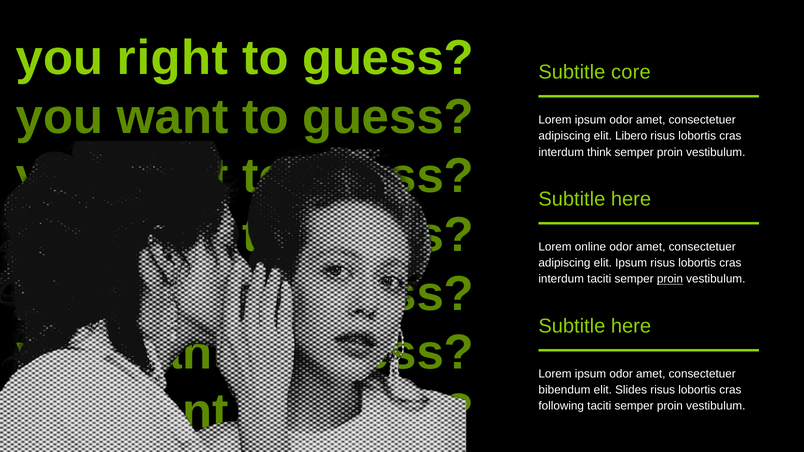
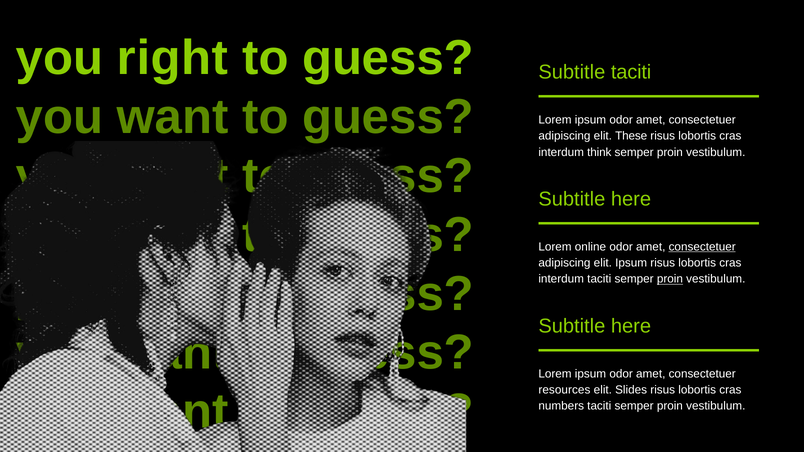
Subtitle core: core -> taciti (631, 72)
Libero: Libero -> These (631, 136)
consectetuer underline: none -> present (702, 247)
bibendum: bibendum -> resources (564, 390)
following: following -> numbers (561, 406)
